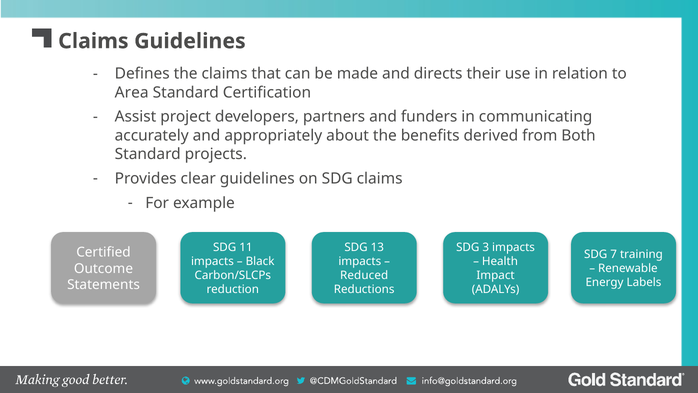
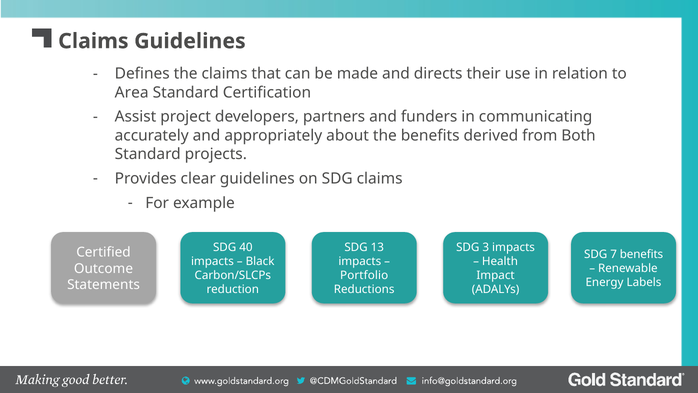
11: 11 -> 40 (246, 247)
7 training: training -> benefits (641, 254)
Reduced: Reduced -> Portfolio (364, 275)
